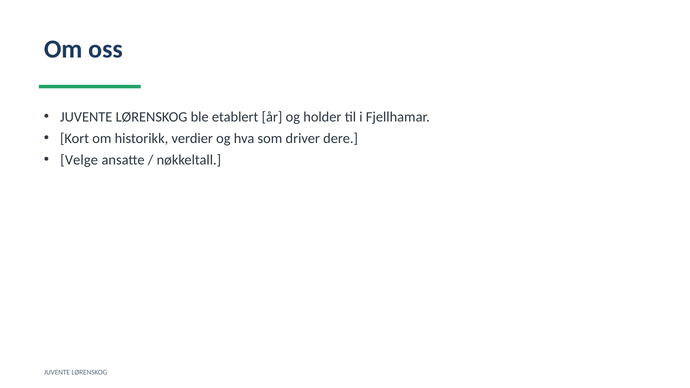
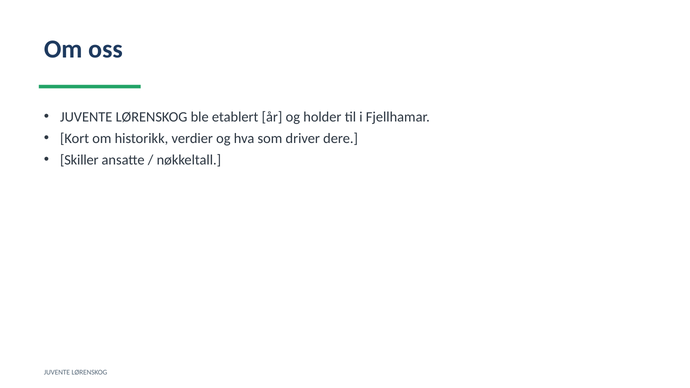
Velge: Velge -> Skiller (79, 160)
